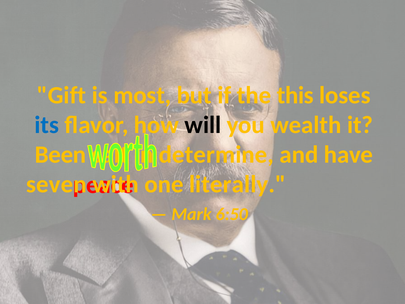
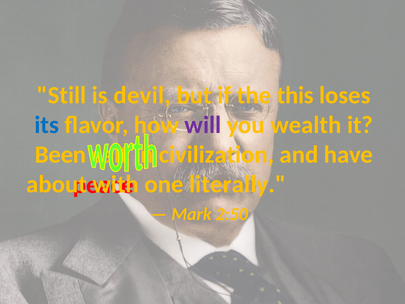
Gift: Gift -> Still (62, 95)
most: most -> devil (142, 95)
will colour: black -> purple (203, 125)
determine: determine -> civilization (217, 155)
seven: seven -> about (57, 184)
6:50: 6:50 -> 2:50 (232, 214)
